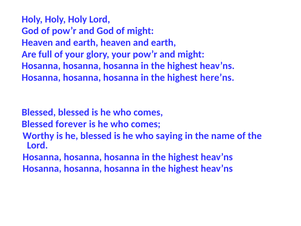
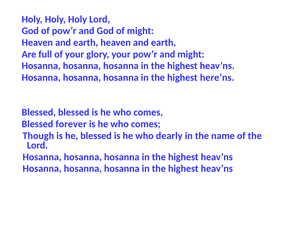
Worthy: Worthy -> Though (38, 136)
saying: saying -> dearly (169, 136)
